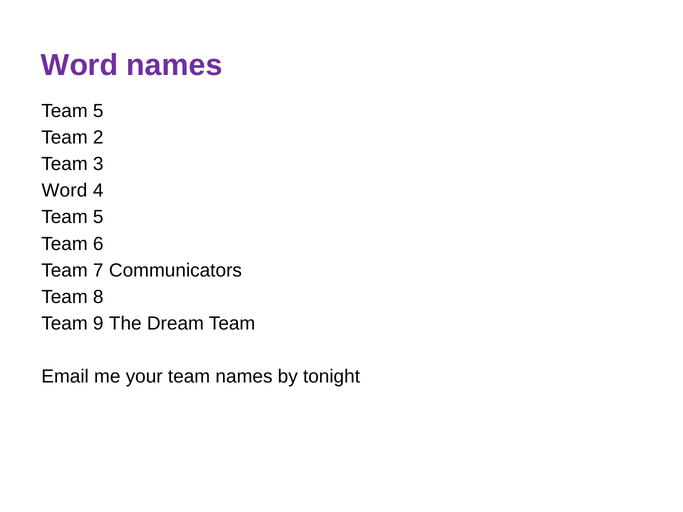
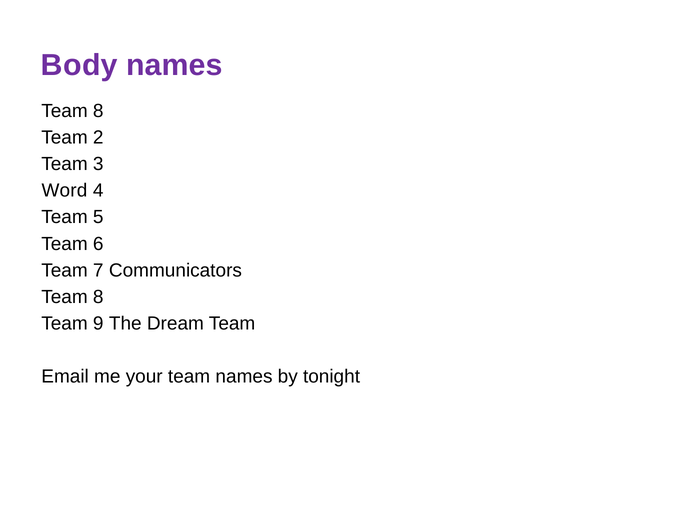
Word: Word -> Body (79, 65)
5: 5 -> 8 (98, 111)
